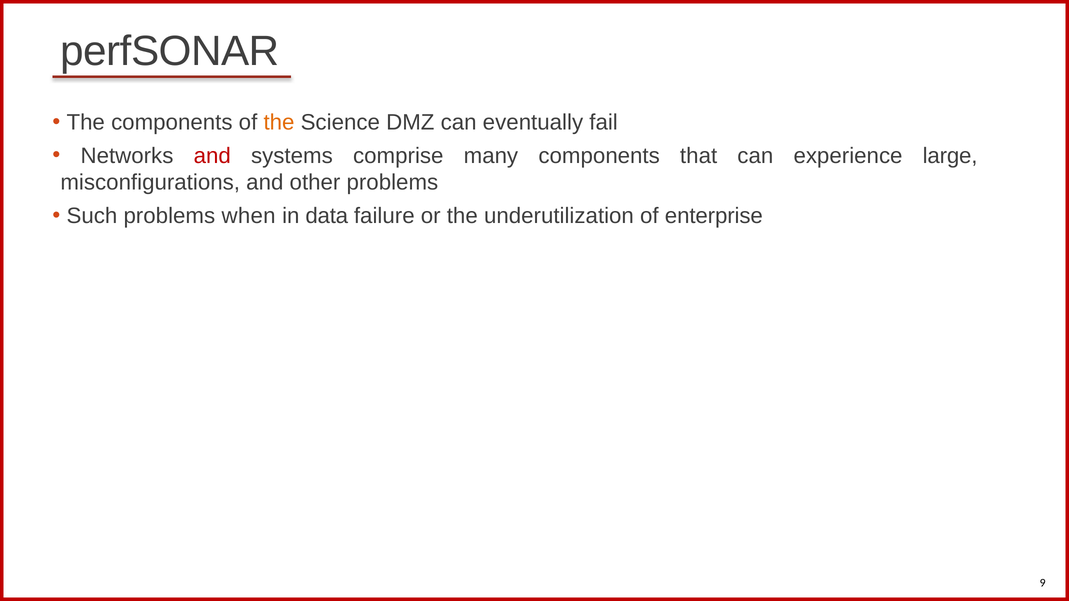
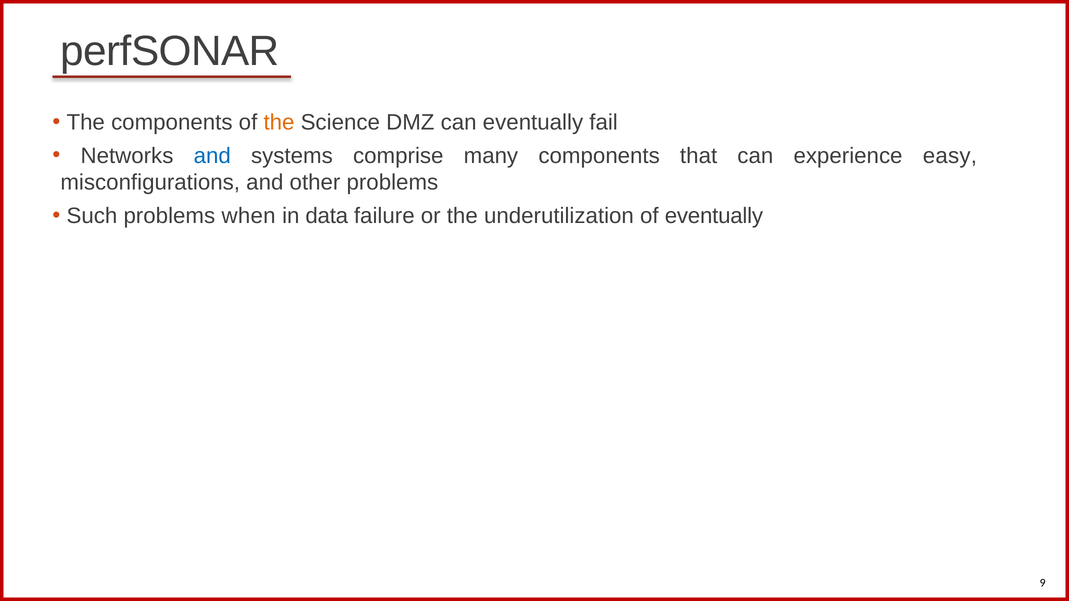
and colour: red -> blue (212, 156)
large: large -> easy (950, 156)
of enterprise: enterprise -> eventually (714, 216)
